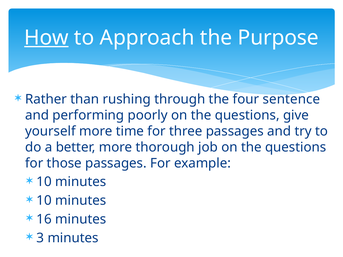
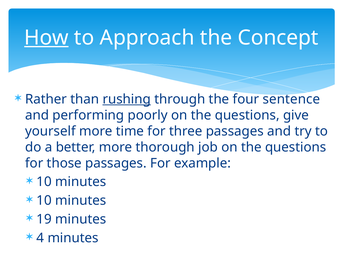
Purpose: Purpose -> Concept (278, 38)
rushing underline: none -> present (127, 99)
16: 16 -> 19 (44, 219)
3: 3 -> 4 (40, 238)
